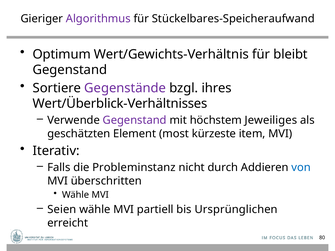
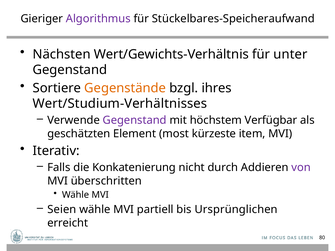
Optimum: Optimum -> Nächsten (62, 54)
bleibt: bleibt -> unter (290, 54)
Gegenstände colour: purple -> orange (125, 88)
Wert/Überblick-Verhältnisses: Wert/Überblick-Verhältnisses -> Wert/Studium-Verhältnisses (120, 104)
Jeweiliges: Jeweiliges -> Verfügbar (271, 120)
Probleminstanz: Probleminstanz -> Konkatenierung (134, 168)
von colour: blue -> purple (301, 168)
